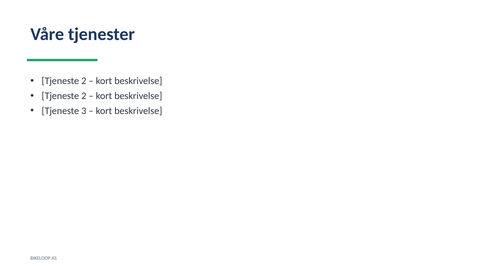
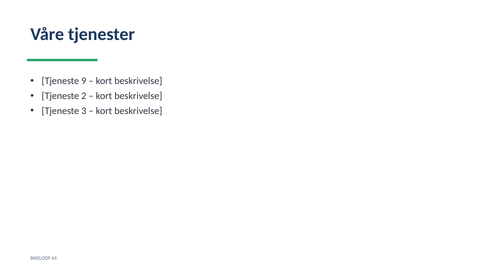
2: 2 -> 9 (84, 81)
